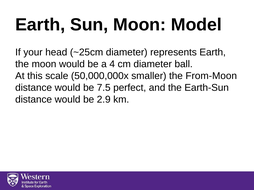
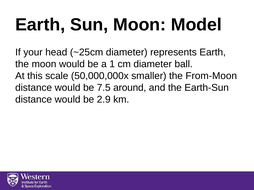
4: 4 -> 1 (112, 64)
perfect: perfect -> around (130, 88)
